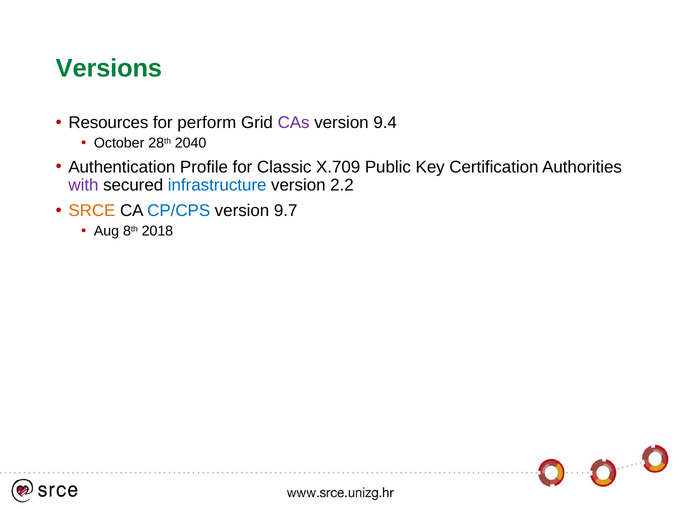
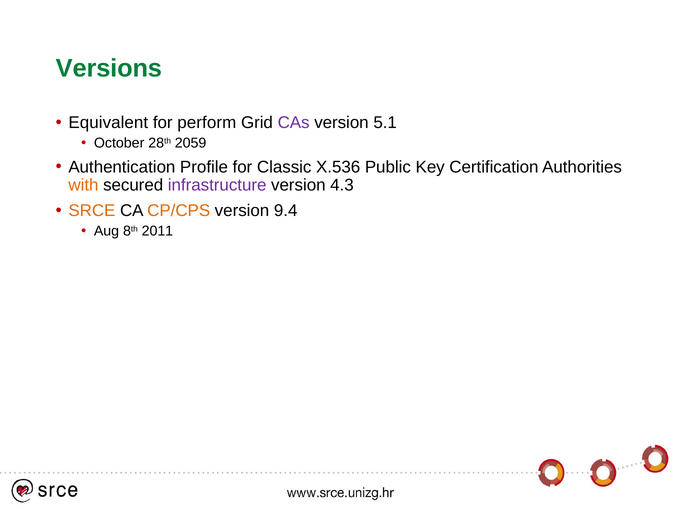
Resources: Resources -> Equivalent (108, 123)
9.4: 9.4 -> 5.1 (385, 123)
2040: 2040 -> 2059 (191, 143)
X.709: X.709 -> X.536 (338, 167)
with colour: purple -> orange (83, 185)
infrastructure colour: blue -> purple (217, 185)
2.2: 2.2 -> 4.3 (342, 185)
CP/CPS colour: blue -> orange (179, 211)
9.7: 9.7 -> 9.4 (286, 211)
2018: 2018 -> 2011 (157, 231)
